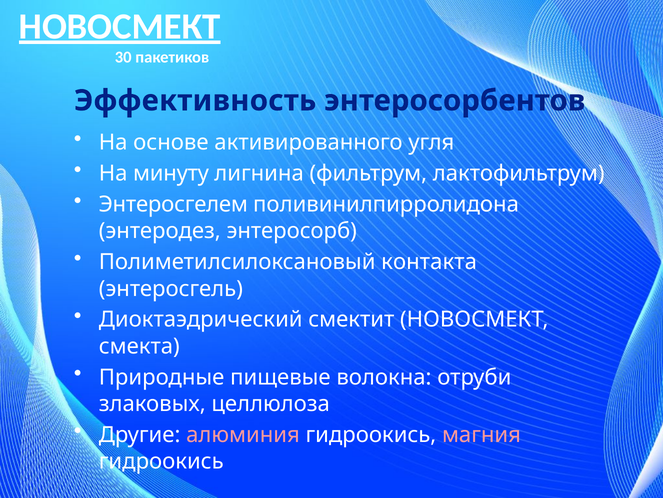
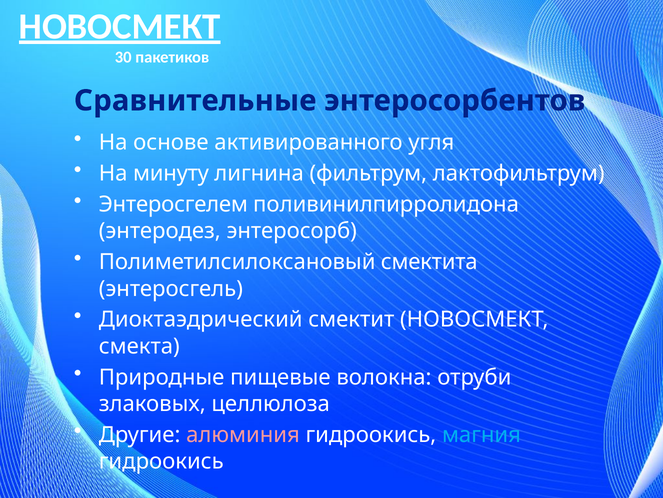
Эффективность: Эффективность -> Сравнительные (195, 101)
контакта: контакта -> смектита (429, 262)
магния colour: pink -> light blue (481, 434)
